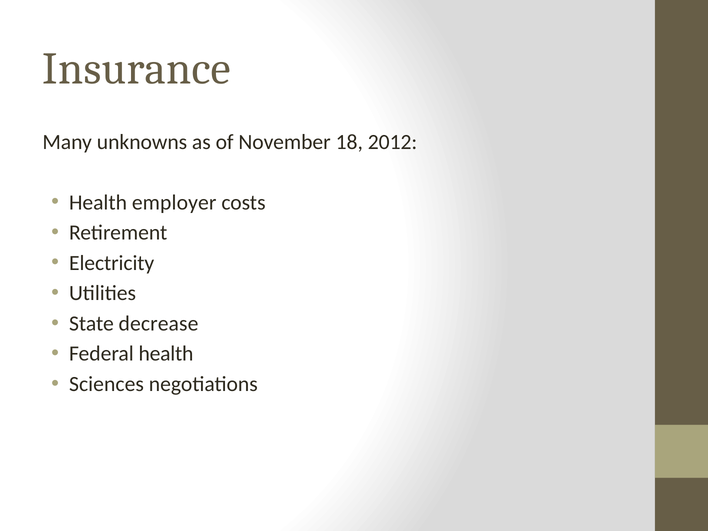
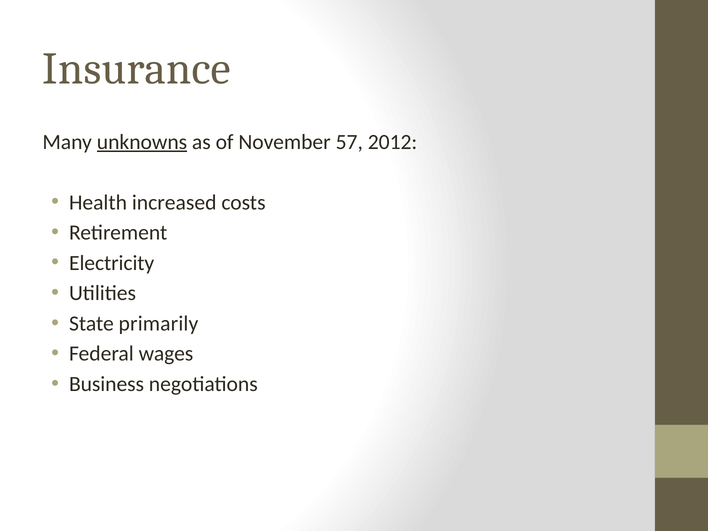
unknowns underline: none -> present (142, 142)
18: 18 -> 57 (349, 142)
employer: employer -> increased (174, 202)
decrease: decrease -> primarily (158, 324)
Federal health: health -> wages (166, 354)
Sciences: Sciences -> Business (107, 384)
